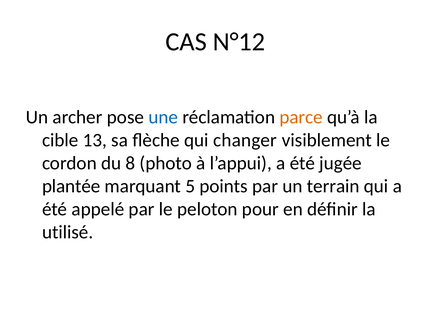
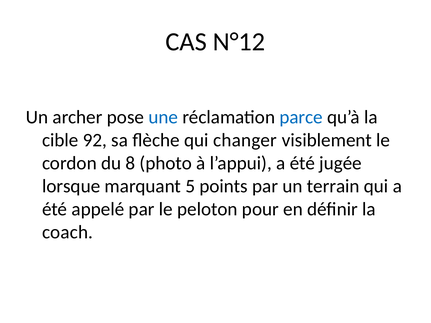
parce colour: orange -> blue (301, 117)
13: 13 -> 92 (95, 140)
plantée: plantée -> lorsque (71, 186)
utilisé: utilisé -> coach (68, 232)
